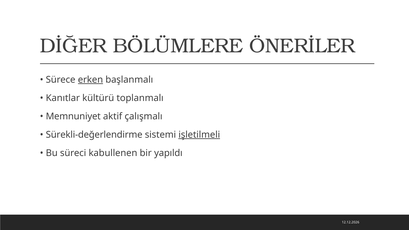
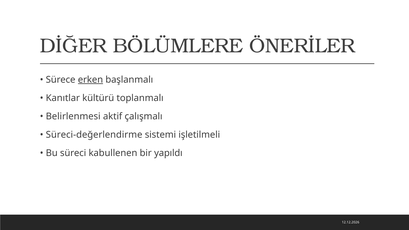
Memnuniyet: Memnuniyet -> Belirlenmesi (73, 116)
Sürekli-değerlendirme: Sürekli-değerlendirme -> Süreci-değerlendirme (94, 135)
işletilmeli underline: present -> none (199, 135)
